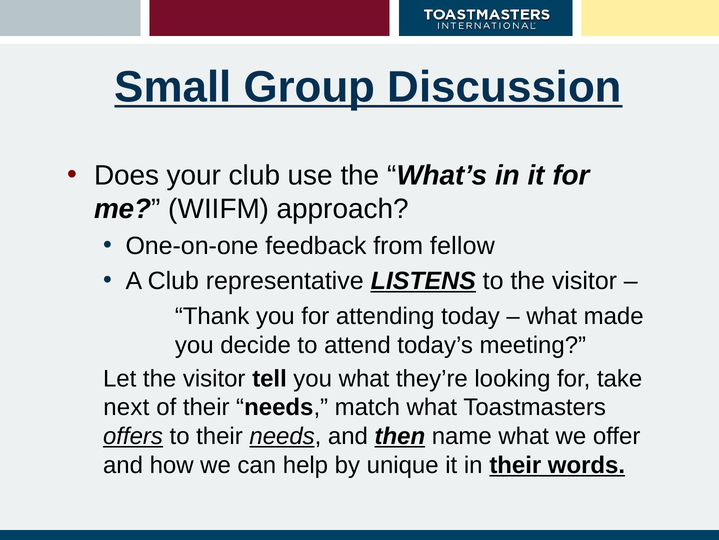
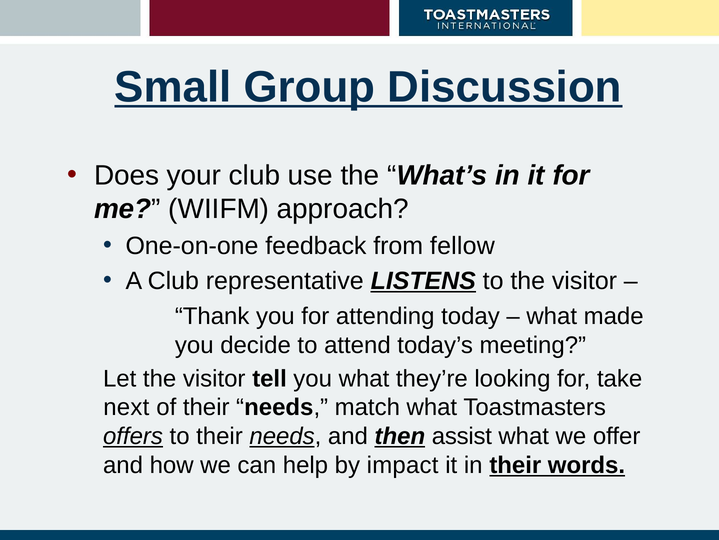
name: name -> assist (462, 436)
unique: unique -> impact (403, 464)
